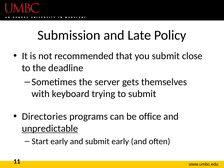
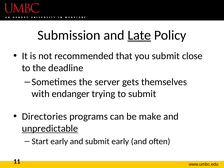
Late underline: none -> present (139, 35)
keyboard: keyboard -> endanger (71, 94)
office: office -> make (150, 117)
